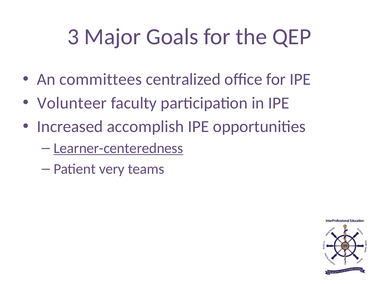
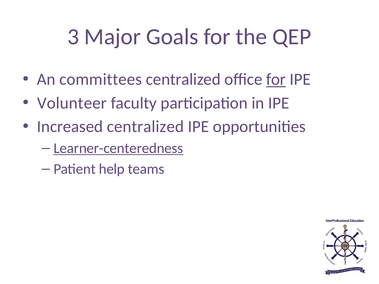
for underline: none -> present (276, 80)
Increased accomplish: accomplish -> centralized (145, 127)
very: very -> help (112, 169)
